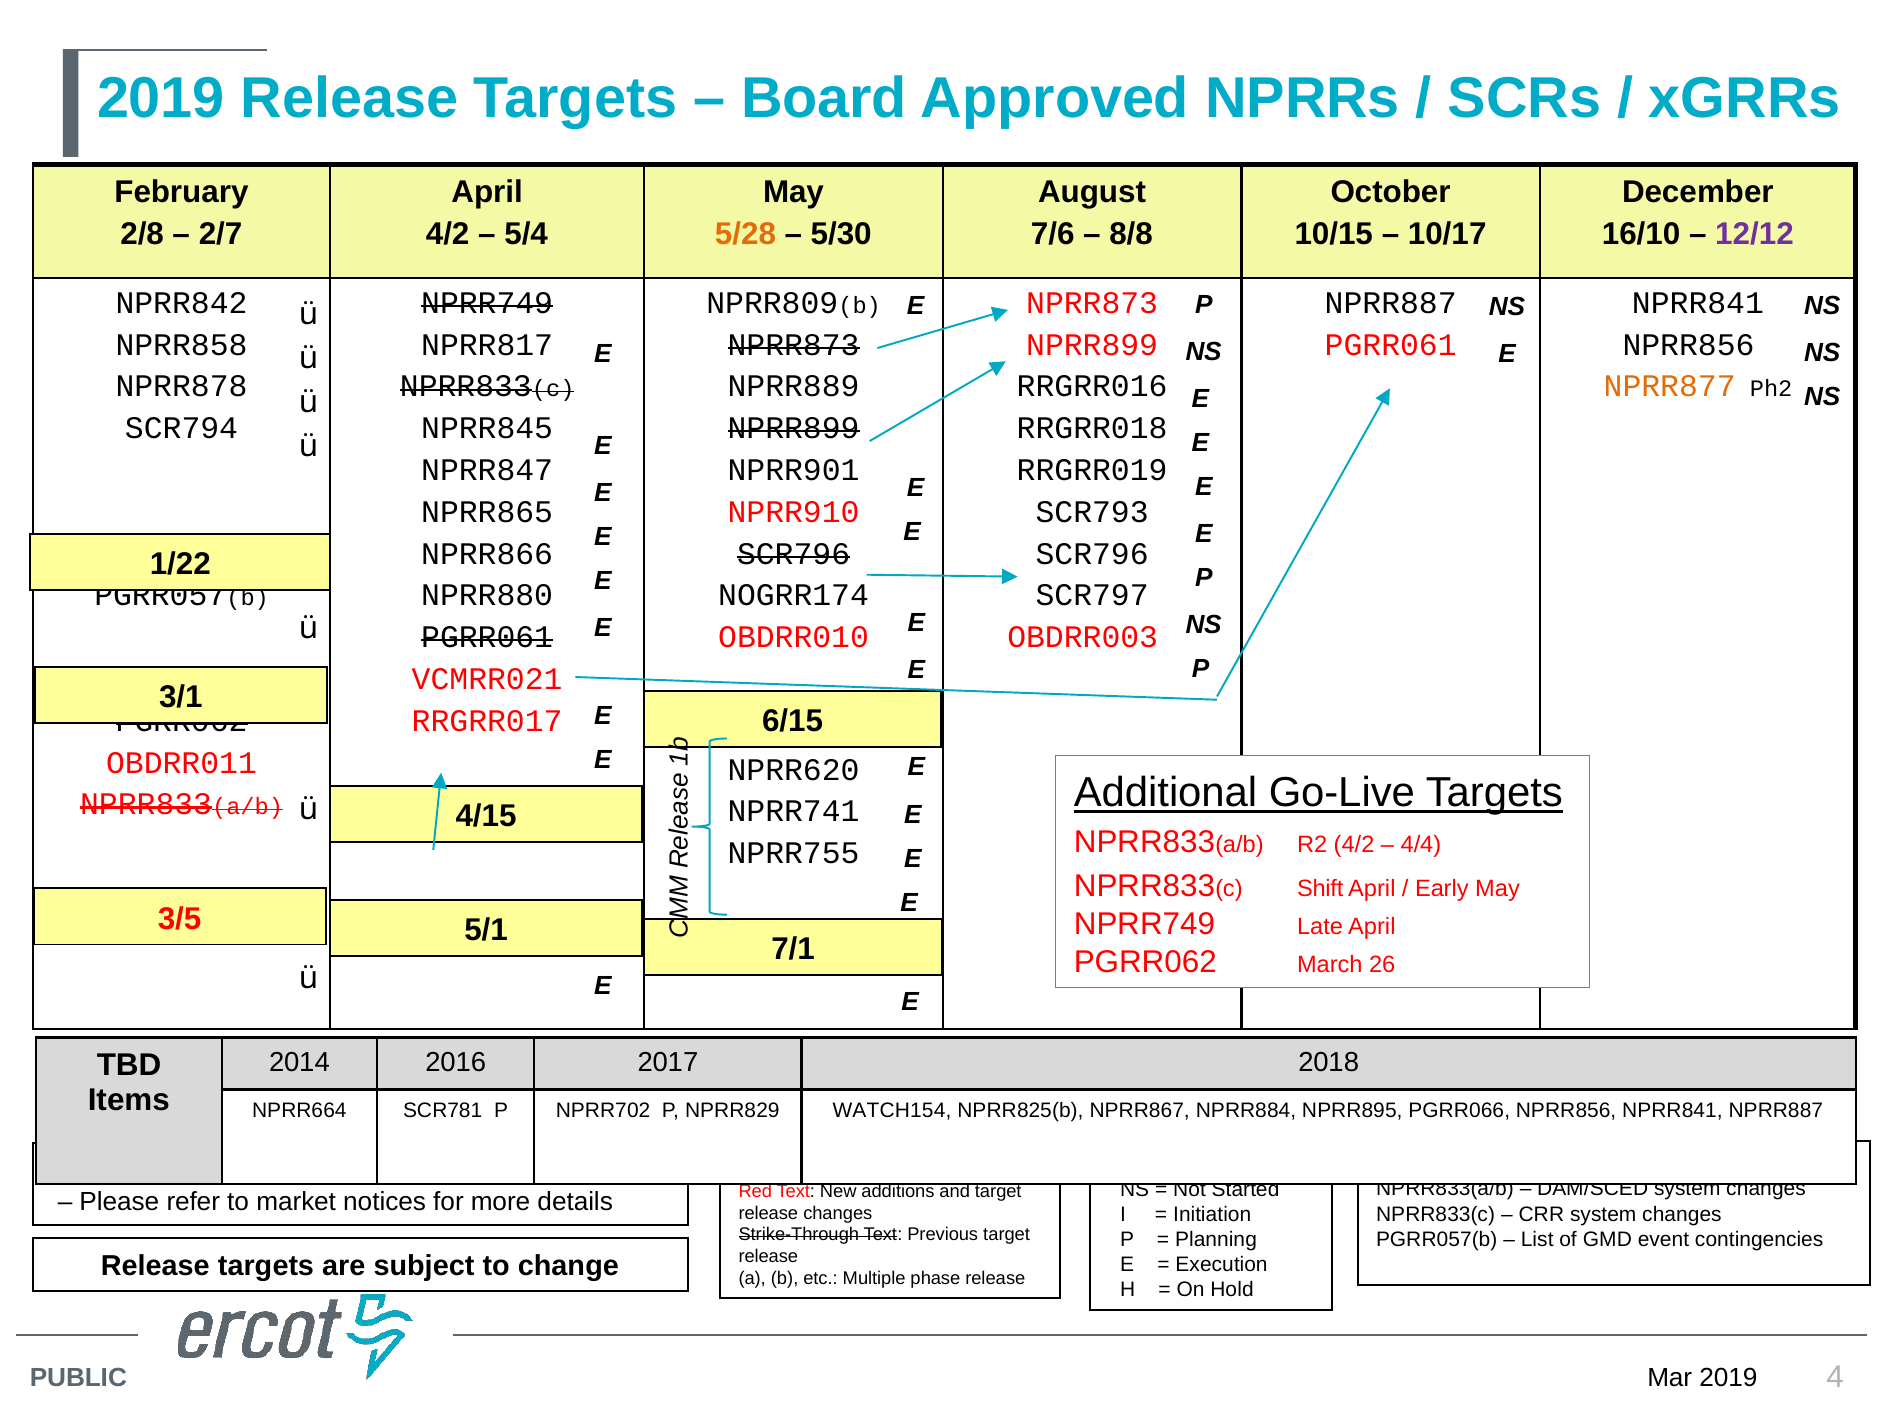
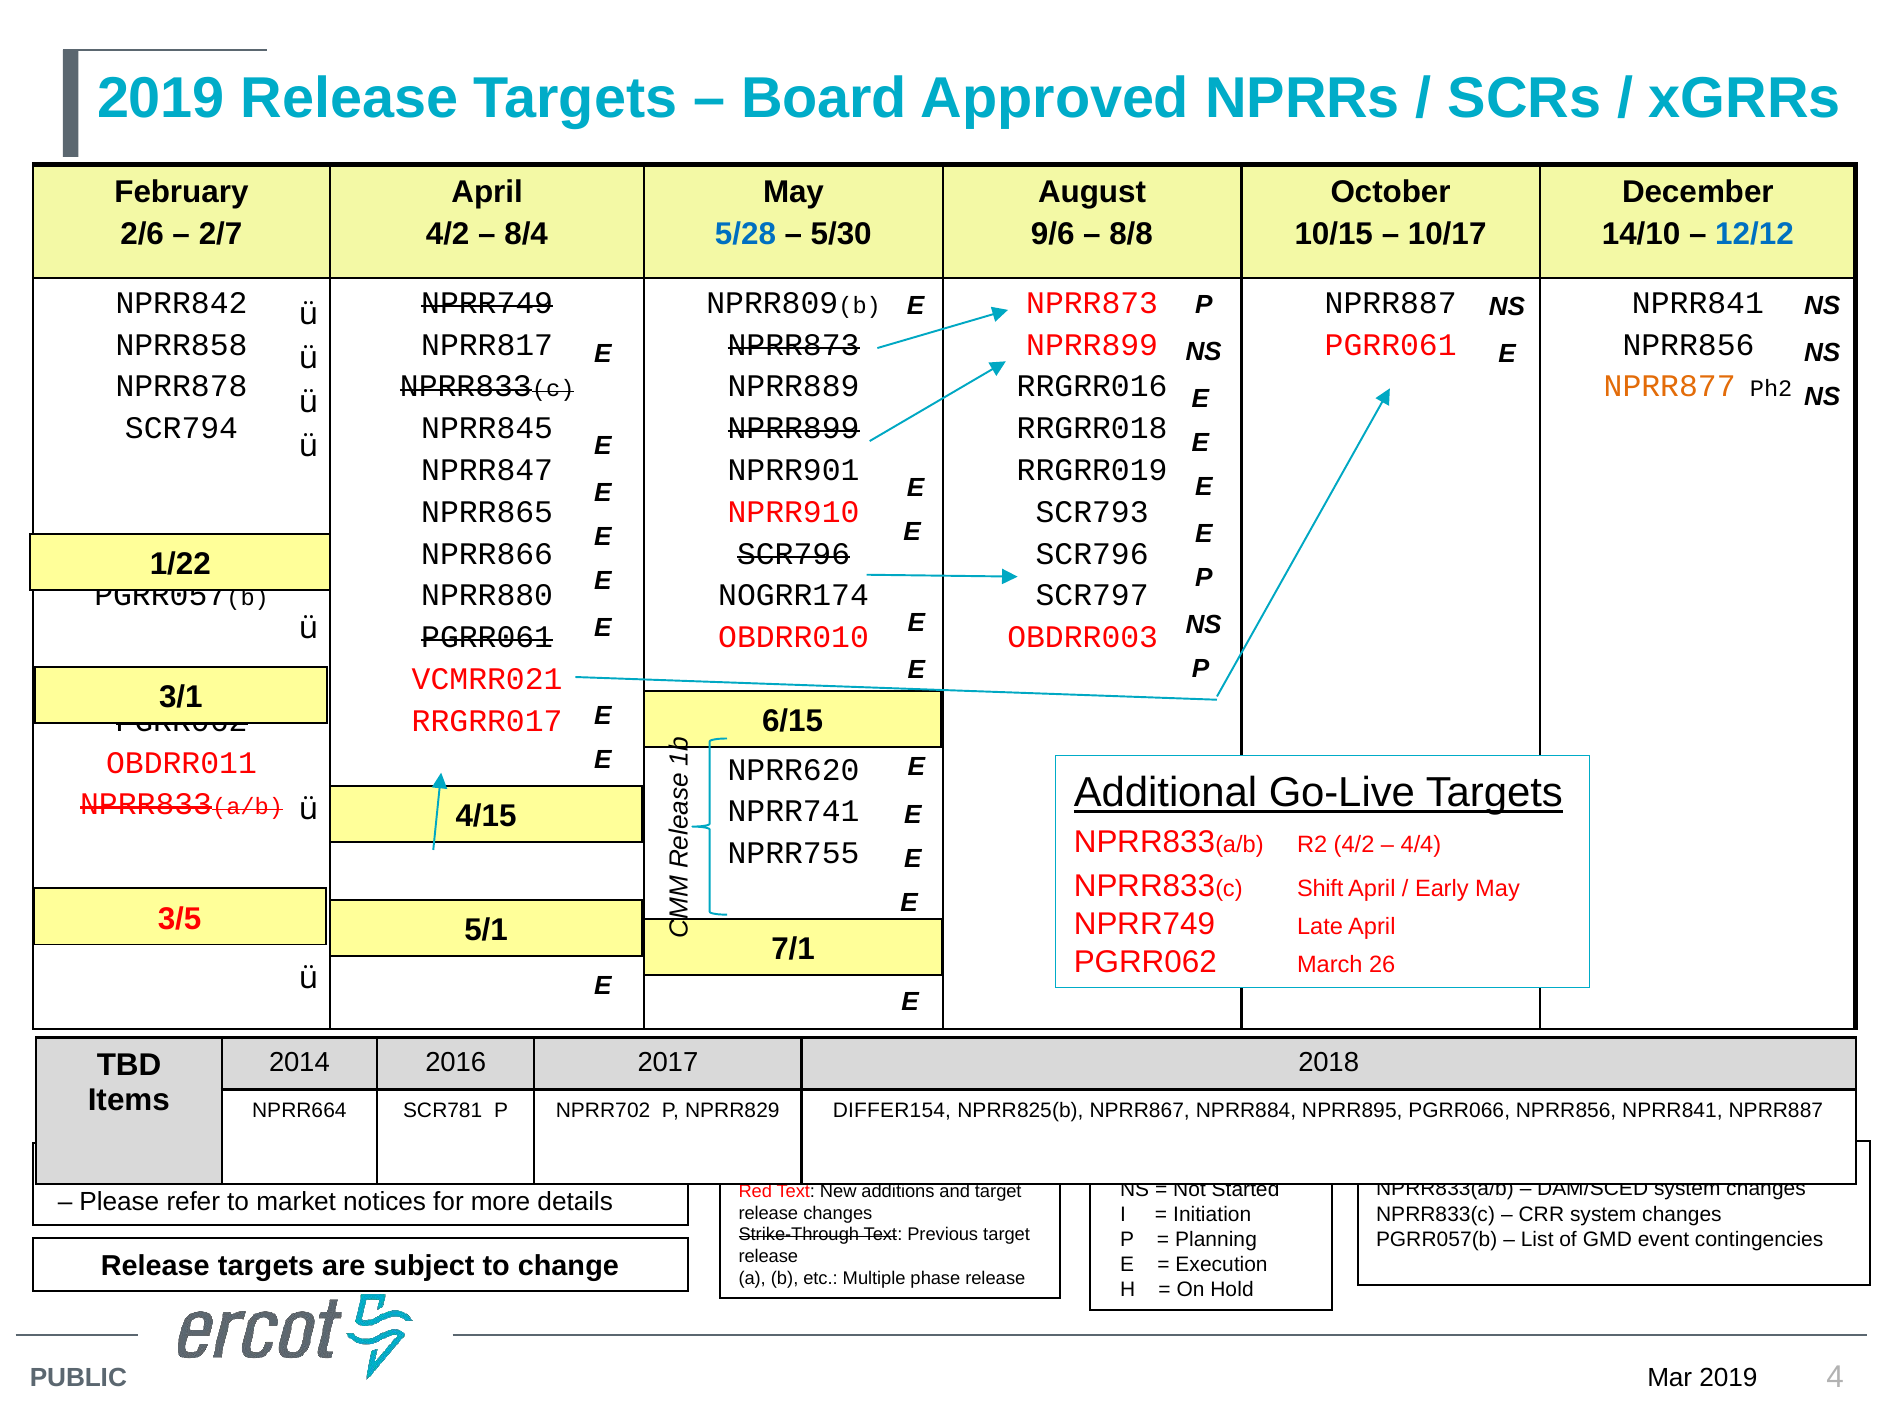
2/8: 2/8 -> 2/6 (142, 234)
5/4: 5/4 -> 8/4 (526, 234)
5/28 colour: orange -> blue (745, 234)
7/6: 7/6 -> 9/6 (1053, 234)
16/10: 16/10 -> 14/10 (1641, 234)
12/12 colour: purple -> blue (1754, 234)
WATCH154: WATCH154 -> DIFFER154 (892, 1111)
